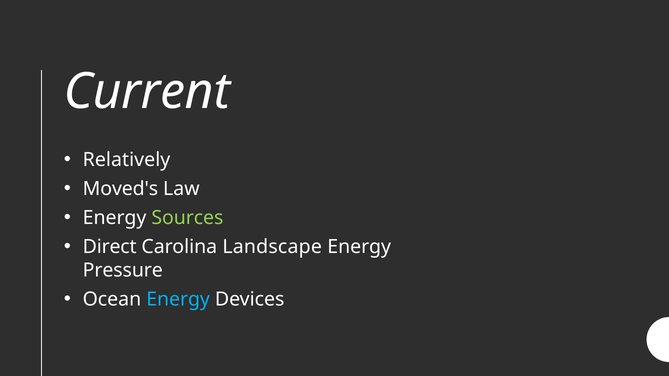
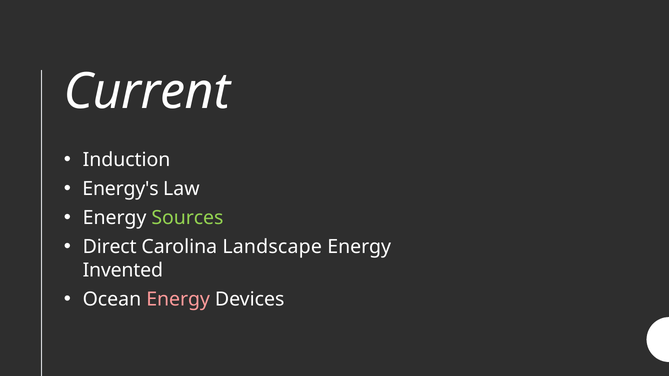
Relatively: Relatively -> Induction (127, 160)
Moved's: Moved's -> Energy's (121, 189)
Pressure: Pressure -> Invented (123, 270)
Energy colour: light blue -> pink (178, 299)
